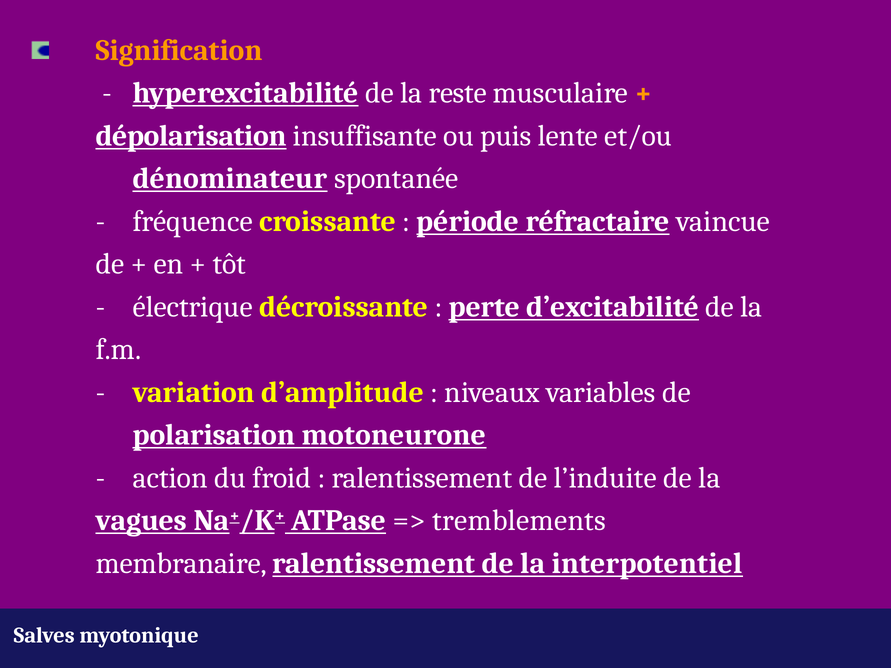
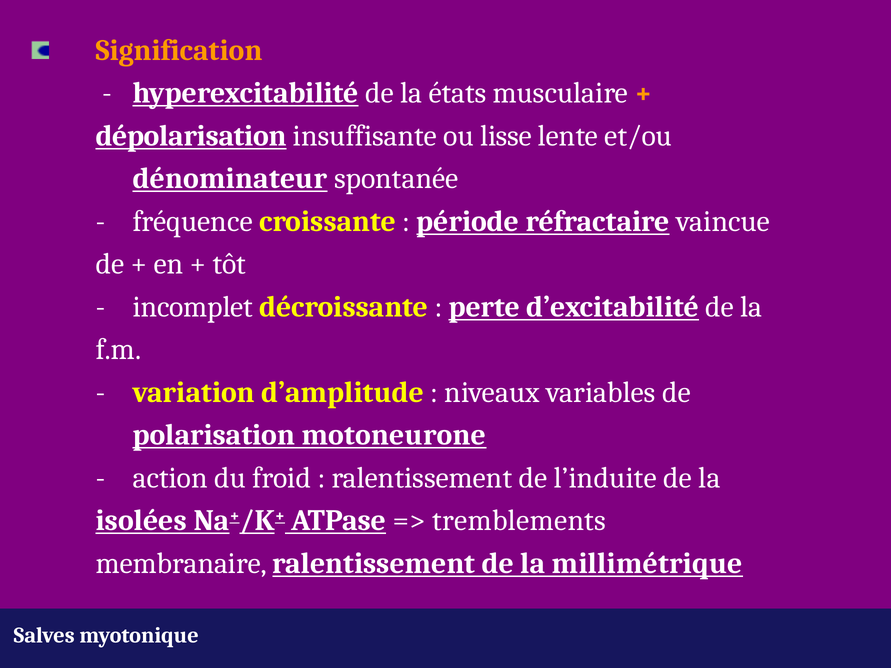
reste: reste -> états (458, 93)
puis: puis -> lisse (506, 136)
électrique: électrique -> incomplet (193, 307)
vagues: vagues -> isolées (141, 521)
interpotentiel: interpotentiel -> millimétrique (647, 564)
